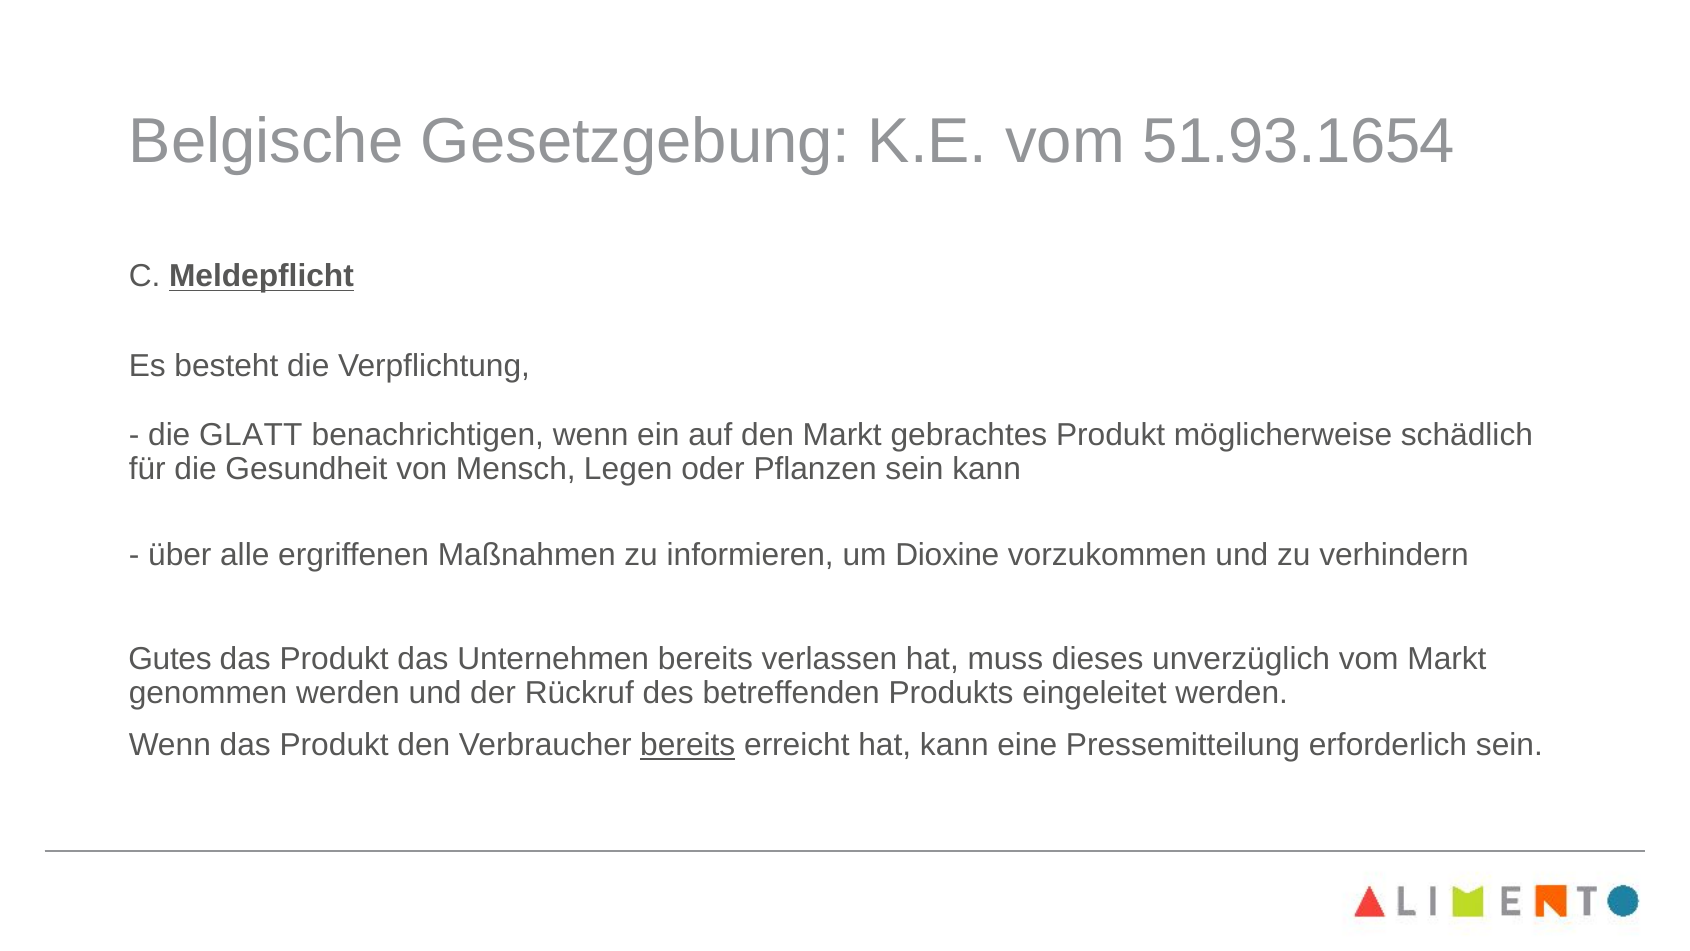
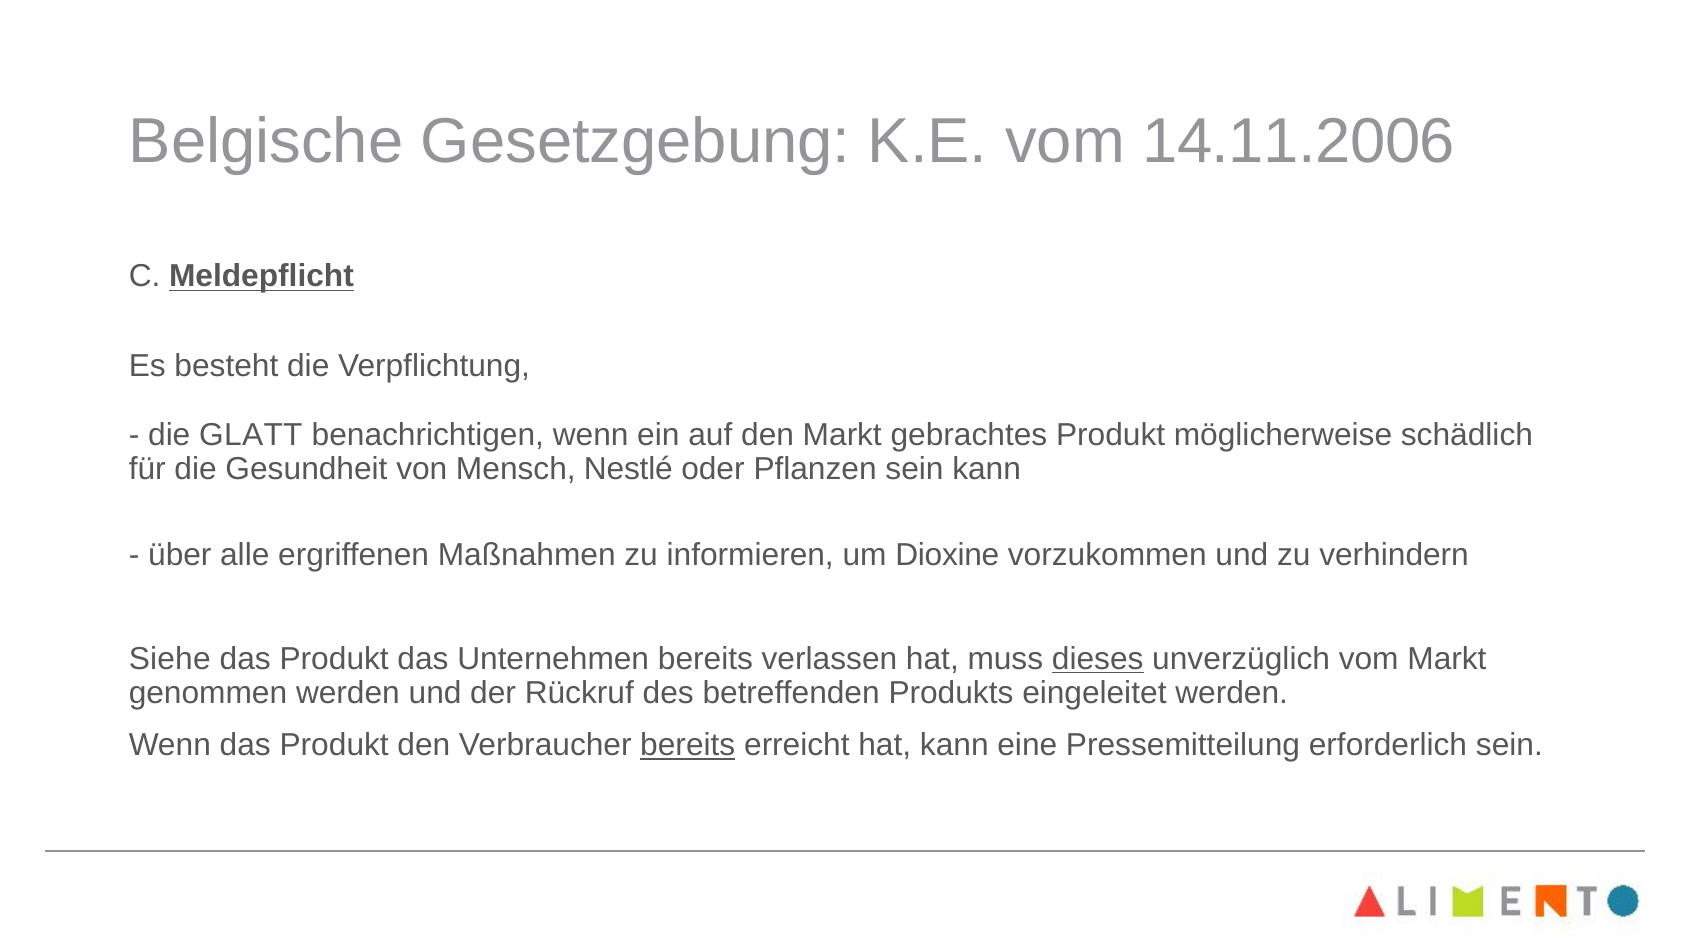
51.93.1654: 51.93.1654 -> 14.11.2006 (1299, 142)
Legen: Legen -> Nestlé (628, 469)
Gutes: Gutes -> Siehe (170, 659)
dieses underline: none -> present (1098, 659)
